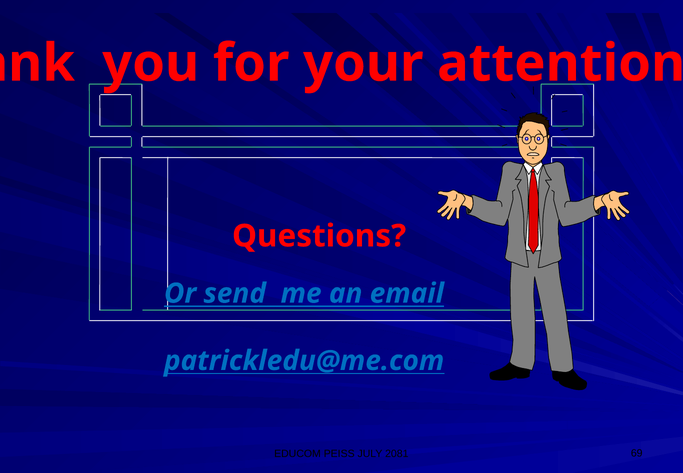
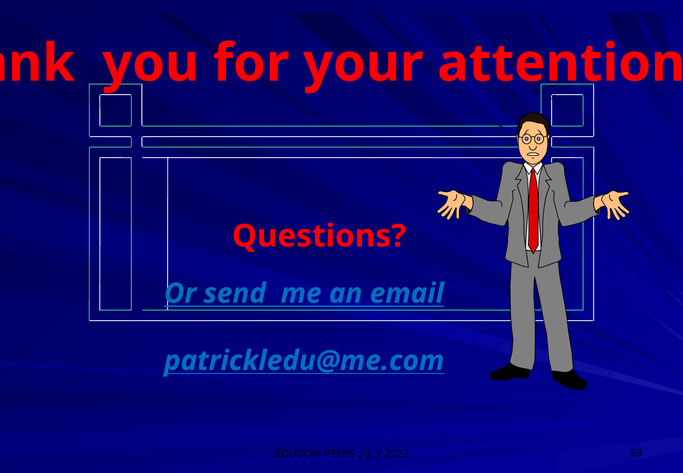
2081: 2081 -> 2023 (397, 454)
